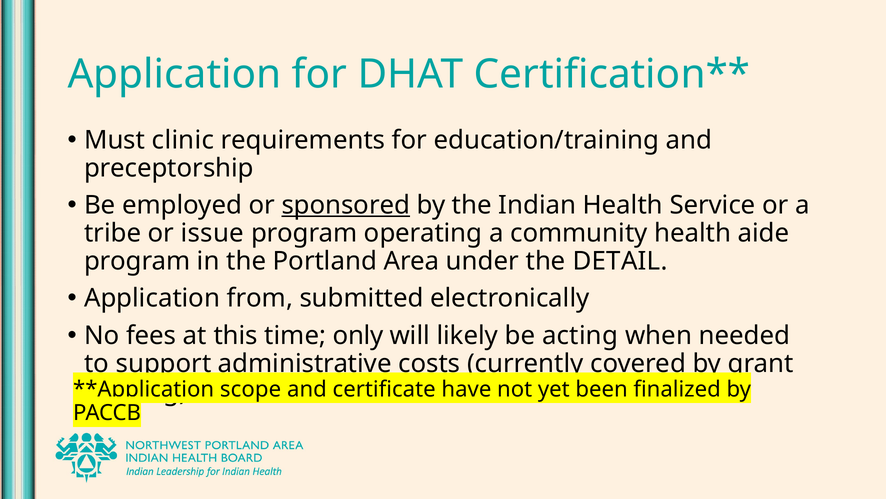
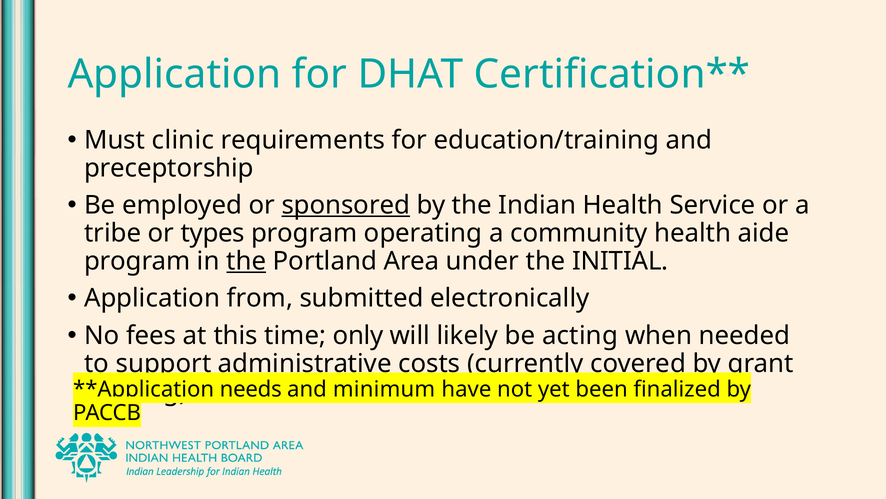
issue: issue -> types (213, 233)
the underline: none -> present (246, 261)
DETAIL: DETAIL -> INITIAL (620, 261)
scope: scope -> needs (251, 389)
certificate: certificate -> minimum (384, 389)
